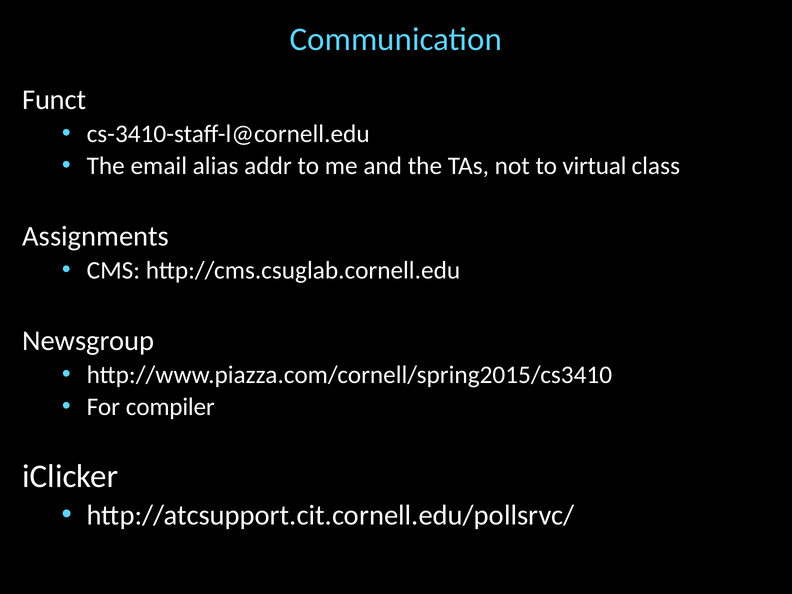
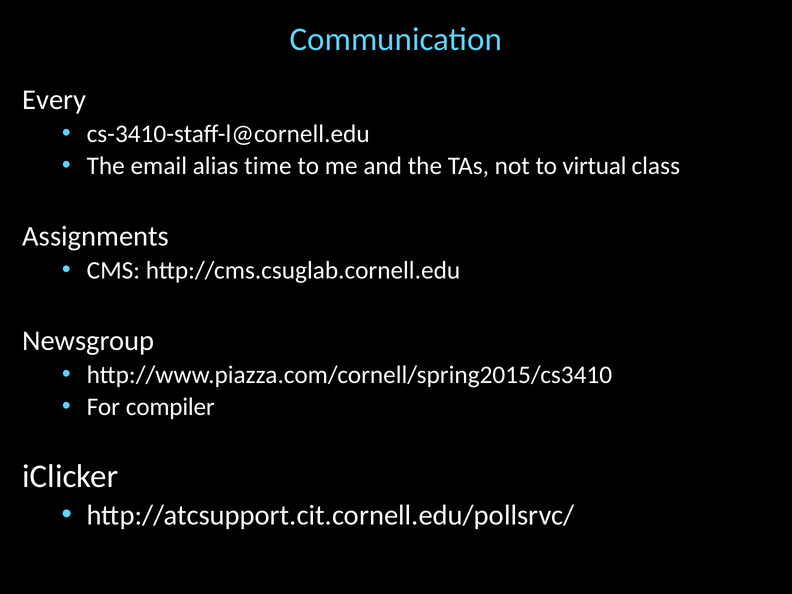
Funct: Funct -> Every (54, 100)
addr: addr -> time (268, 166)
